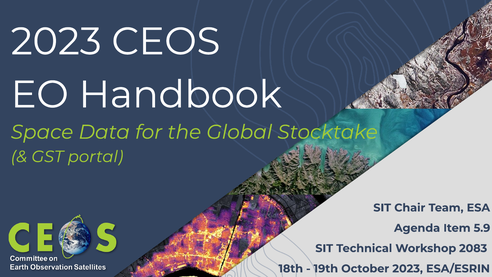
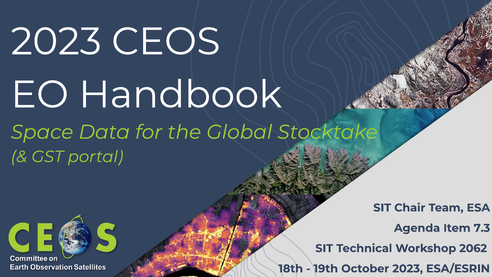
5.9: 5.9 -> 7.3 (482, 228)
2083: 2083 -> 2062 (473, 248)
